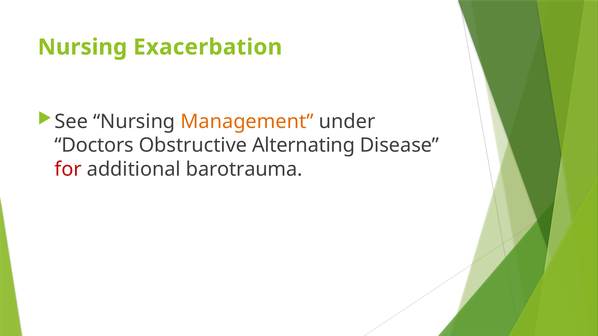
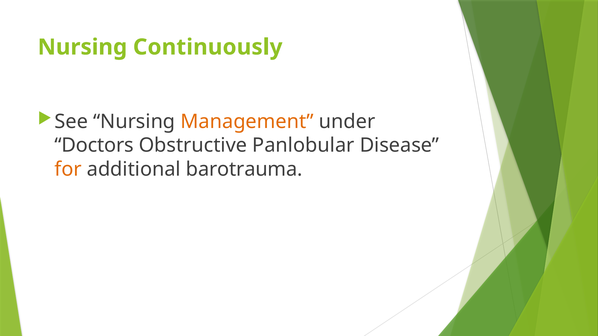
Exacerbation: Exacerbation -> Continuously (208, 47)
Alternating: Alternating -> Panlobular (303, 146)
for colour: red -> orange (68, 169)
